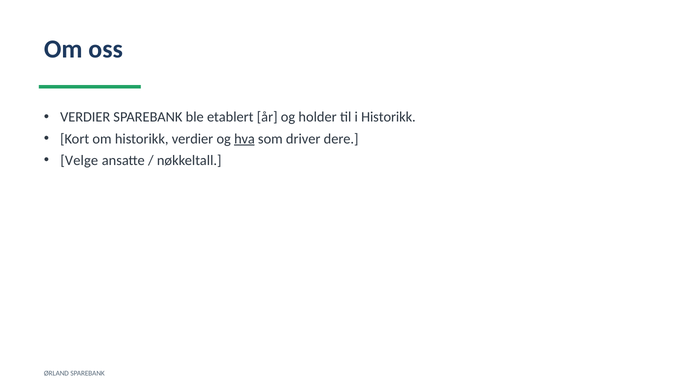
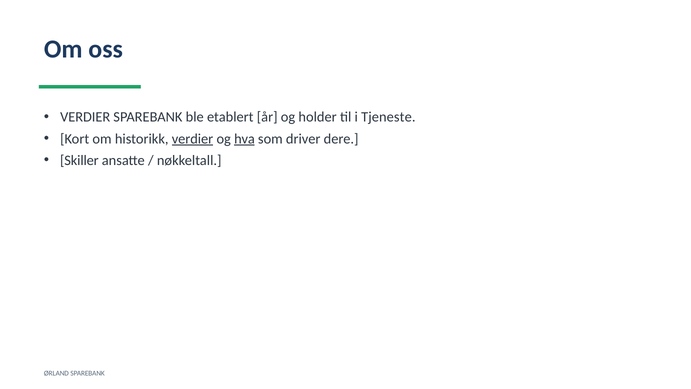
i Historikk: Historikk -> Tjeneste (388, 117)
verdier underline: none -> present (193, 139)
Velge: Velge -> Skiller (79, 160)
